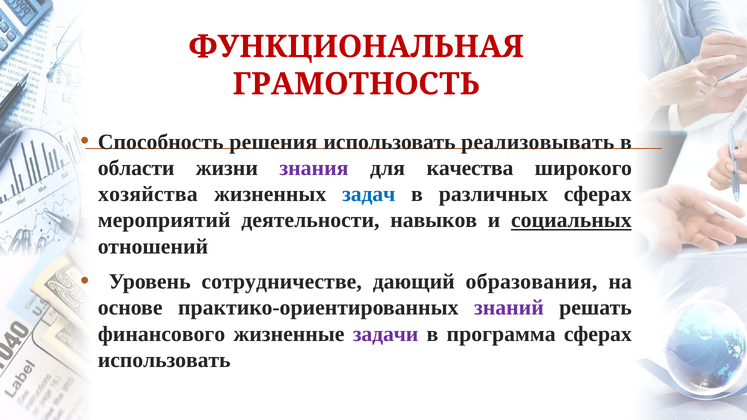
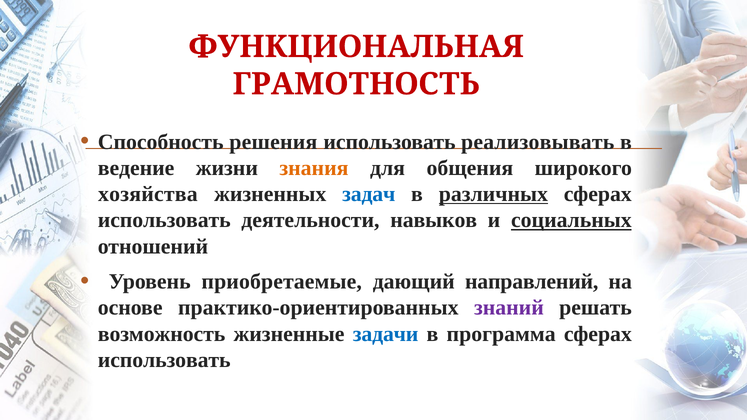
области: области -> ведение (136, 168)
знания colour: purple -> orange (314, 168)
качества: качества -> общения (470, 168)
различных underline: none -> present (493, 194)
мероприятий: мероприятий -> использовать (164, 220)
сотрудничестве: сотрудничестве -> приобретаемые (282, 282)
образования: образования -> направлений (532, 282)
финансового: финансового -> возможность (162, 334)
задачи colour: purple -> blue (386, 334)
